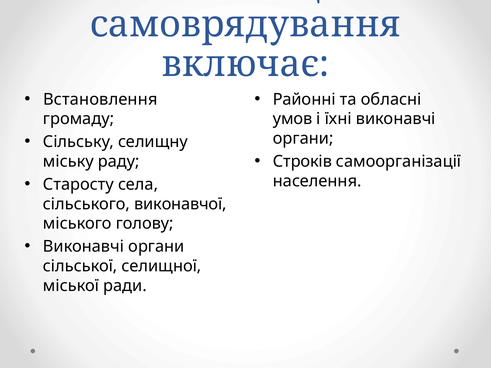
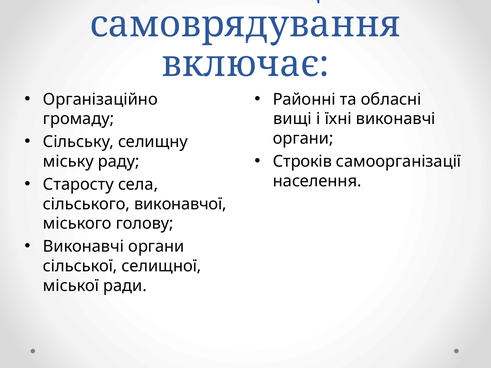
Встановлення: Встановлення -> Організаційно (100, 99)
умов: умов -> вищі (292, 119)
